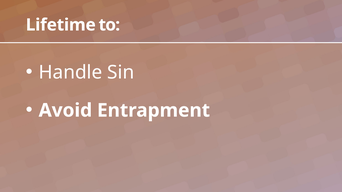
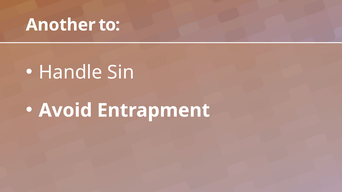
Lifetime: Lifetime -> Another (61, 25)
